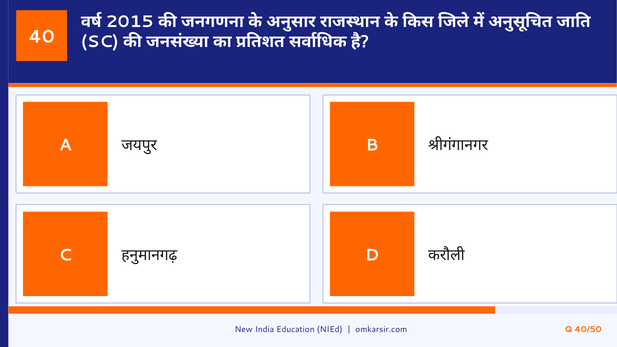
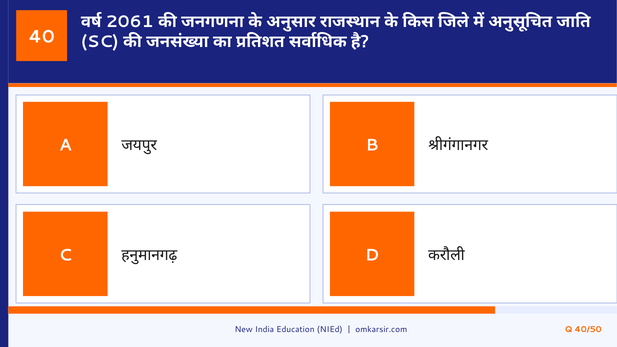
2015: 2015 -> 2061 (130, 22)
